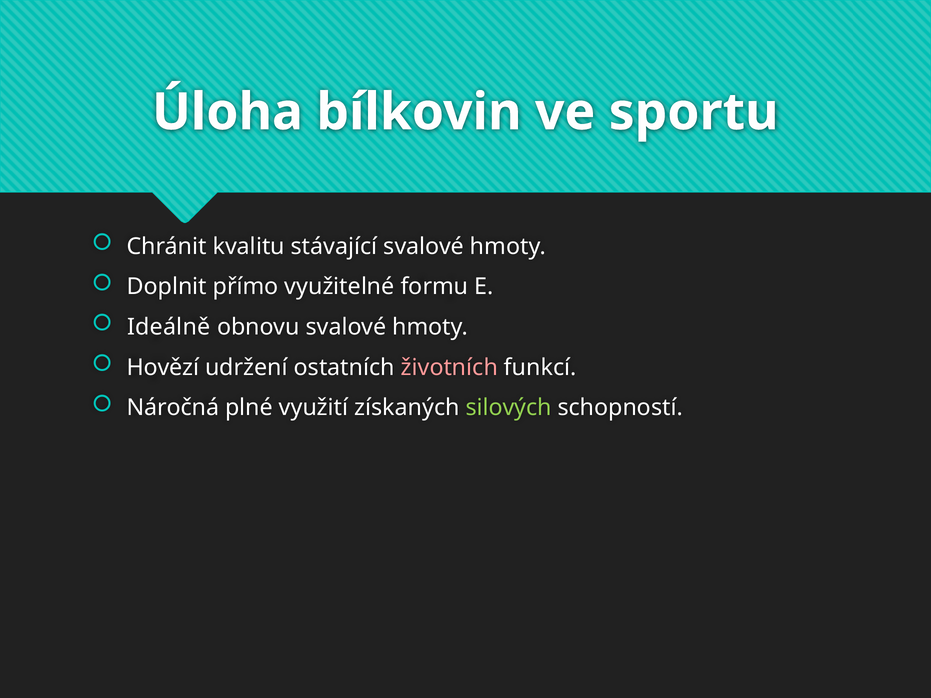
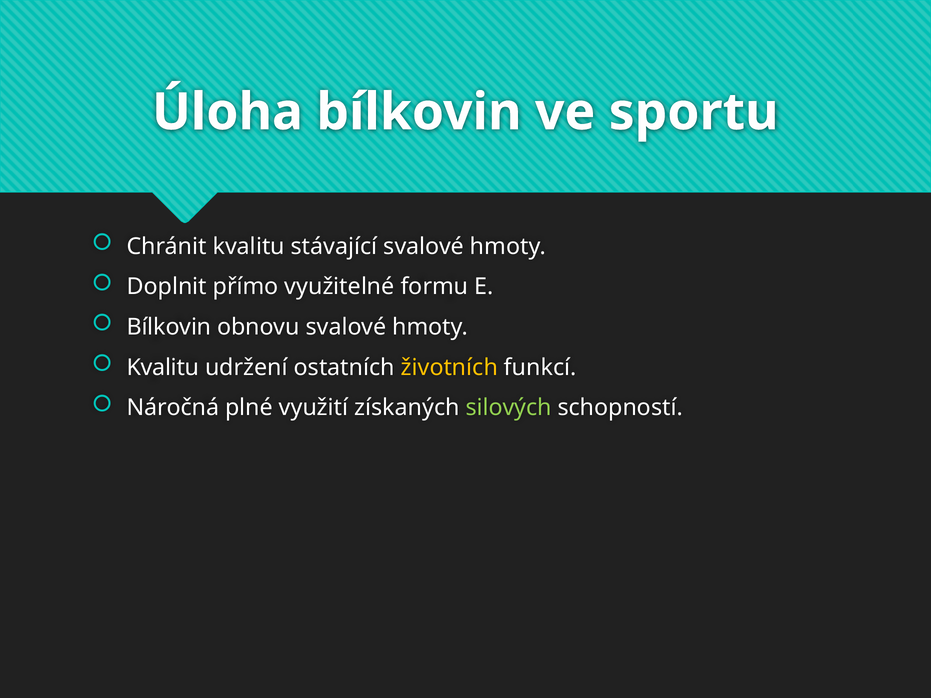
Ideálně: Ideálně -> Bílkovin (169, 327)
Hovězí: Hovězí -> Kvalitu (163, 368)
životních colour: pink -> yellow (449, 368)
